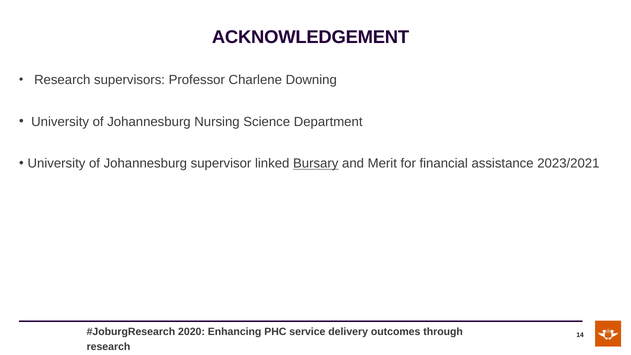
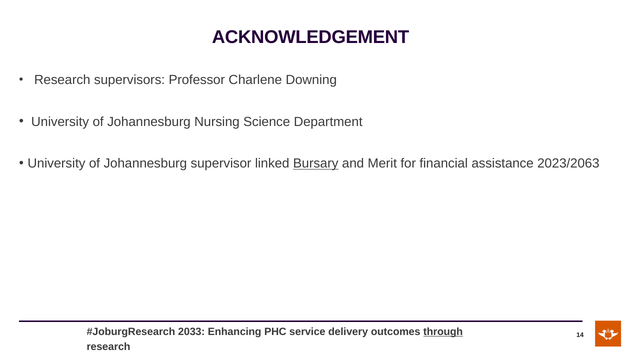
2023/2021: 2023/2021 -> 2023/2063 (568, 164)
2020: 2020 -> 2033 (192, 331)
through underline: none -> present (443, 331)
